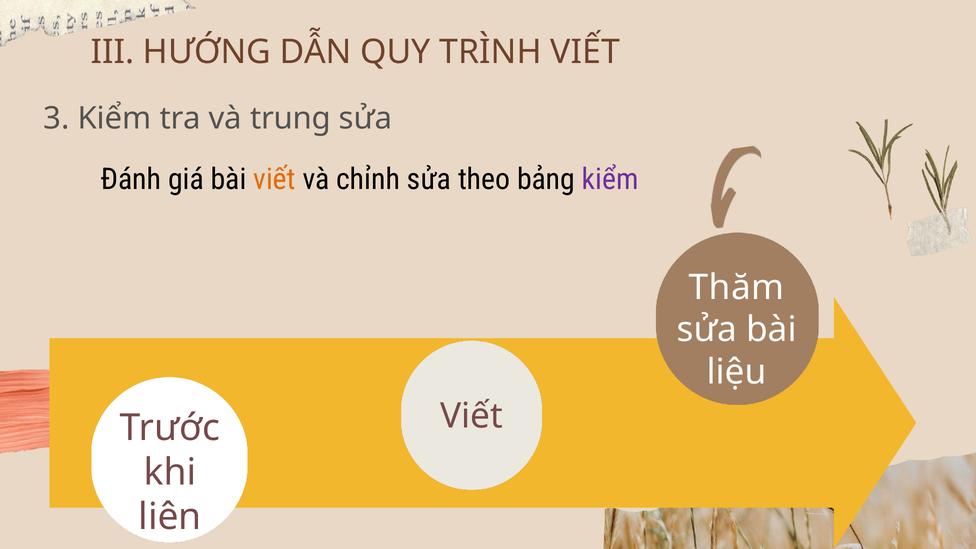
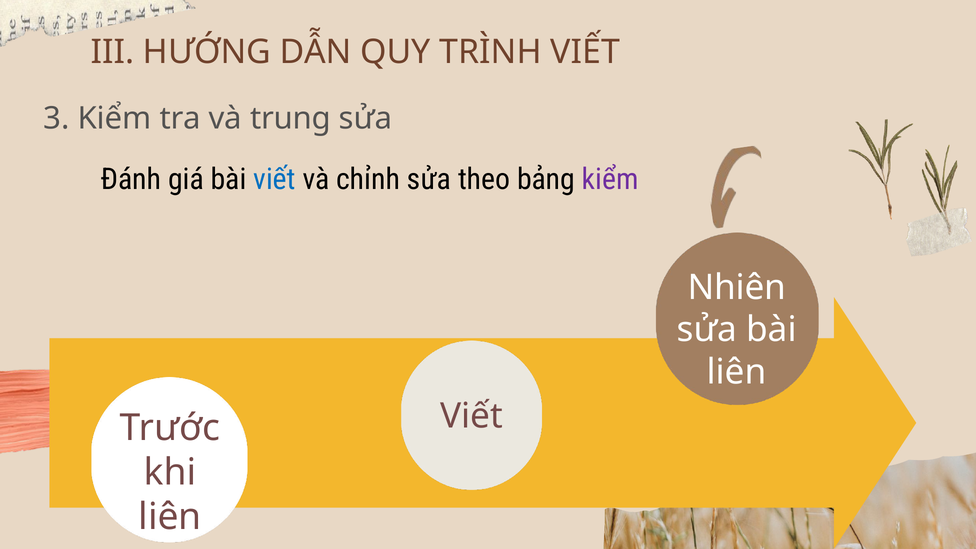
viết colour: orange -> blue (275, 179)
Thăm: Thăm -> Nhiên (737, 288)
liệu: liệu -> liên (737, 372)
